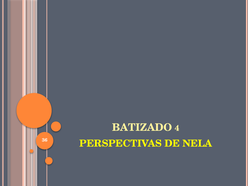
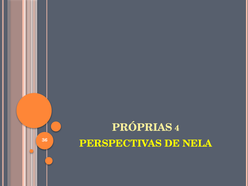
BATIZADO: BATIZADO -> PRÓPRIAS (142, 128)
